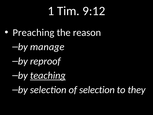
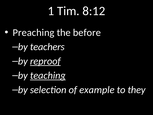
9:12: 9:12 -> 8:12 (94, 11)
reason: reason -> before (87, 32)
manage: manage -> teachers (47, 47)
reproof underline: none -> present (45, 61)
of selection: selection -> example (97, 90)
